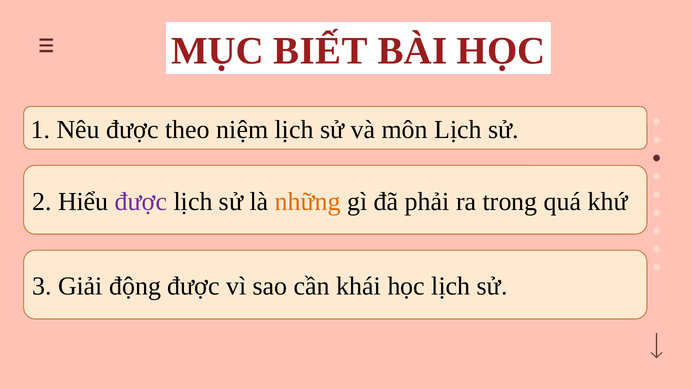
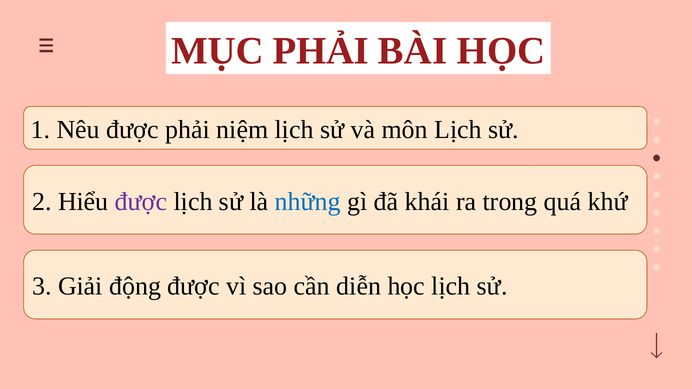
MỤC BIẾT: BIẾT -> PHẢI (321, 51)
được theo: theo -> phải (188, 130)
những colour: orange -> blue (308, 202)
phải: phải -> khái (427, 202)
khái: khái -> diễn (359, 287)
